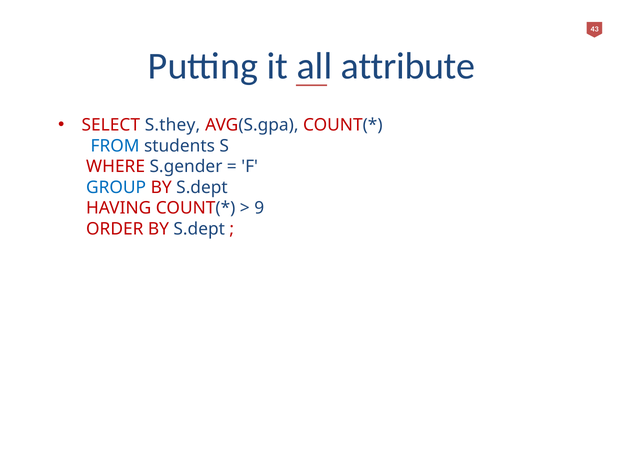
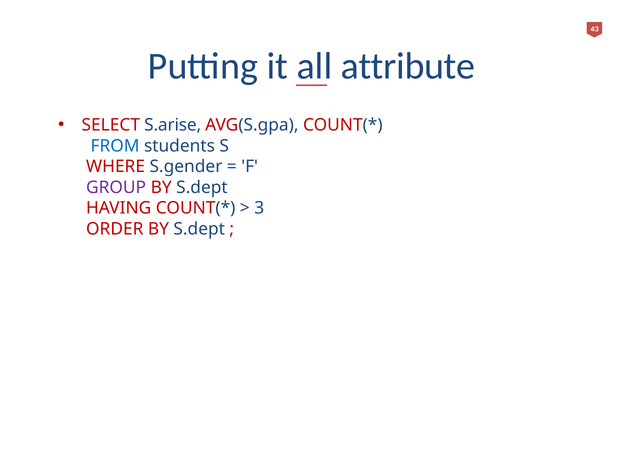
S.they: S.they -> S.arise (173, 125)
GROUP colour: blue -> purple (116, 188)
9: 9 -> 3 (259, 208)
